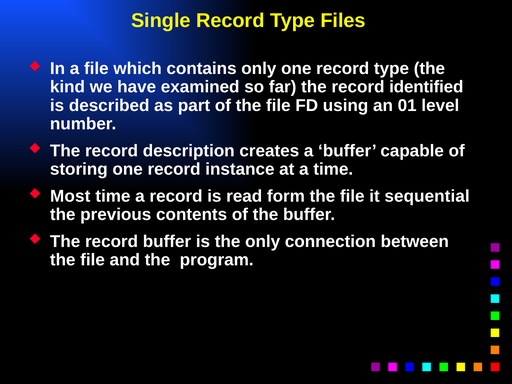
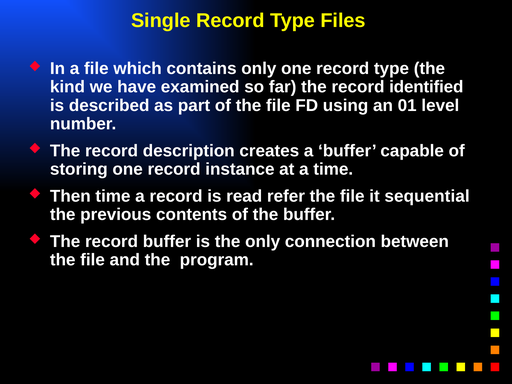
Most: Most -> Then (70, 196)
form: form -> refer (286, 196)
